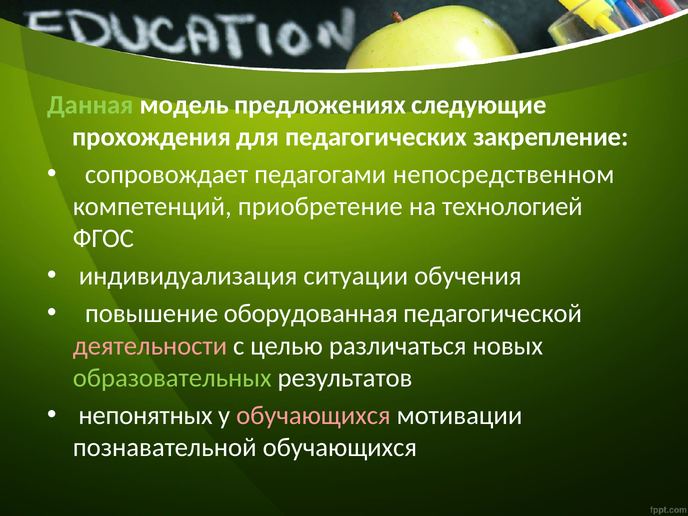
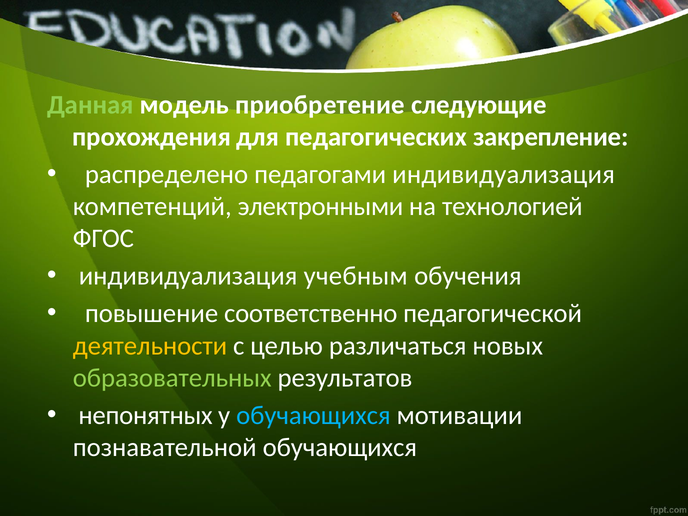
предложениях: предложениях -> приобретение (320, 105)
сопровождает: сопровождает -> распределено (167, 174)
педагогами непосредственном: непосредственном -> индивидуализация (504, 174)
приобретение: приобретение -> электронными (320, 206)
ситуации: ситуации -> учебным (356, 276)
оборудованная: оборудованная -> соответственно (311, 314)
деятельности colour: pink -> yellow (150, 346)
обучающихся colour: pink -> light blue (313, 415)
